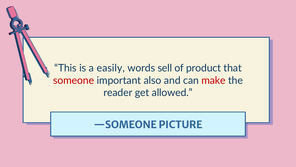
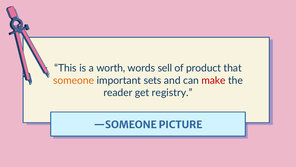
easily: easily -> worth (111, 68)
someone colour: red -> orange (74, 80)
also: also -> sets (153, 80)
allowed: allowed -> registry (172, 93)
